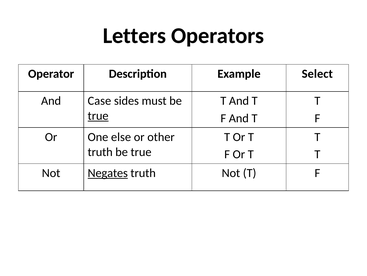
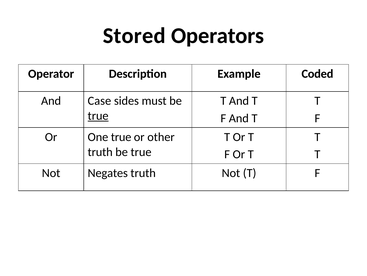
Letters: Letters -> Stored (134, 36)
Select: Select -> Coded (317, 74)
One else: else -> true (121, 137)
Negates underline: present -> none (108, 173)
